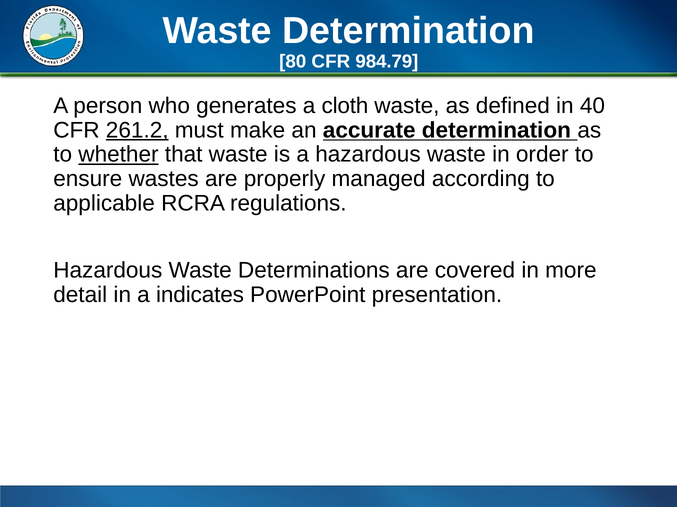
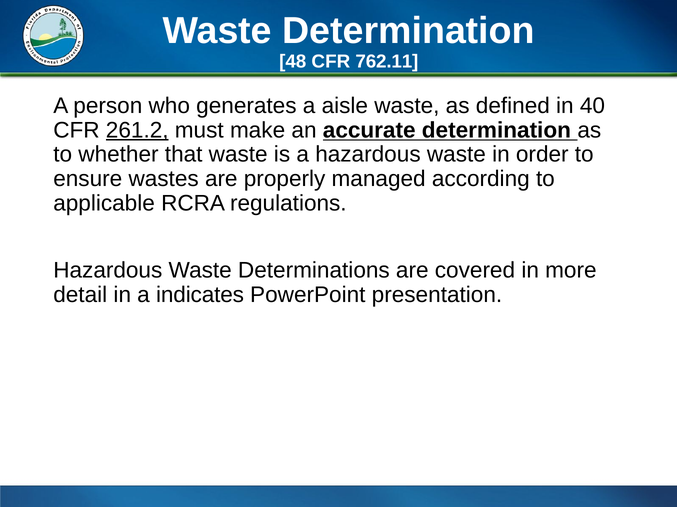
80: 80 -> 48 (293, 62)
984.79: 984.79 -> 762.11 (387, 62)
cloth: cloth -> aisle (345, 106)
whether underline: present -> none (118, 155)
